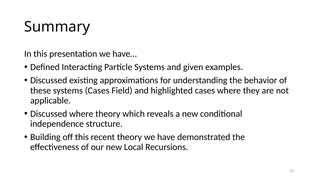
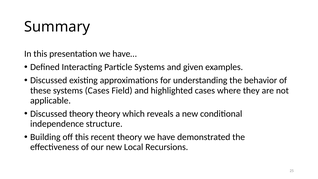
Discussed where: where -> theory (81, 114)
